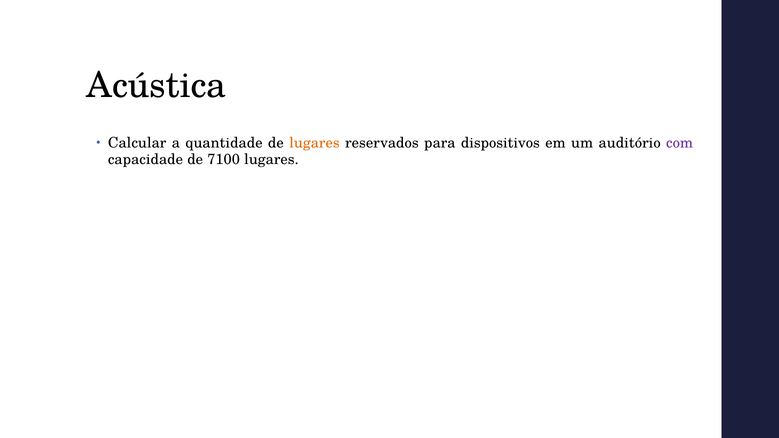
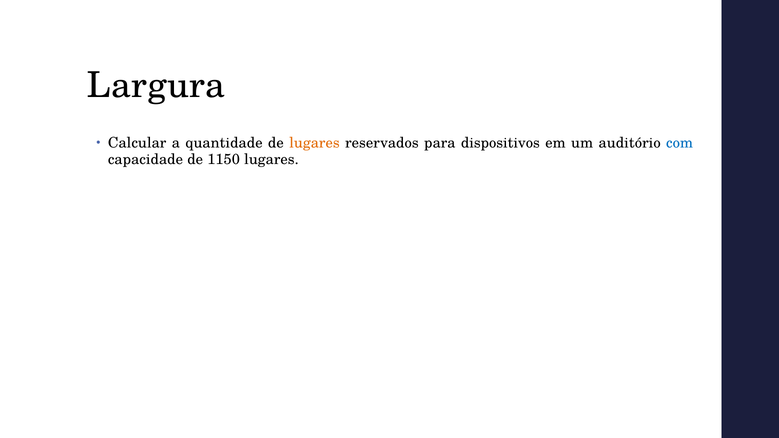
Acústica: Acústica -> Largura (156, 86)
com colour: purple -> blue (680, 143)
7100: 7100 -> 1150 (224, 160)
